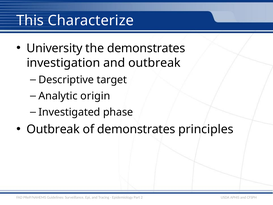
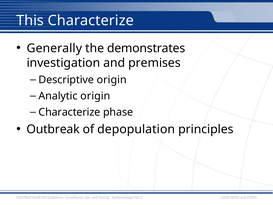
University: University -> Generally (54, 48)
and outbreak: outbreak -> premises (154, 63)
Descriptive target: target -> origin (112, 80)
Investigated: Investigated -> Characterize (69, 112)
of demonstrates: demonstrates -> depopulation (136, 129)
